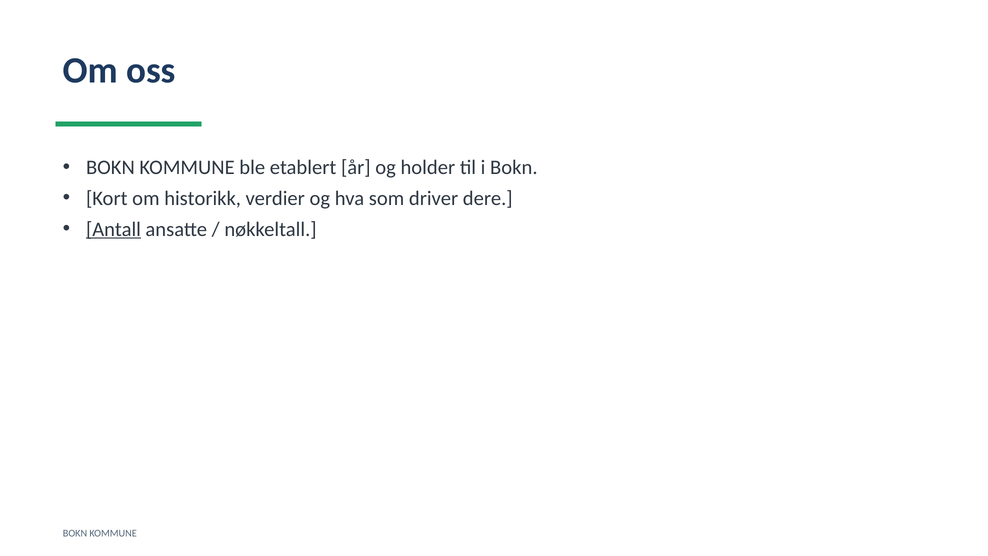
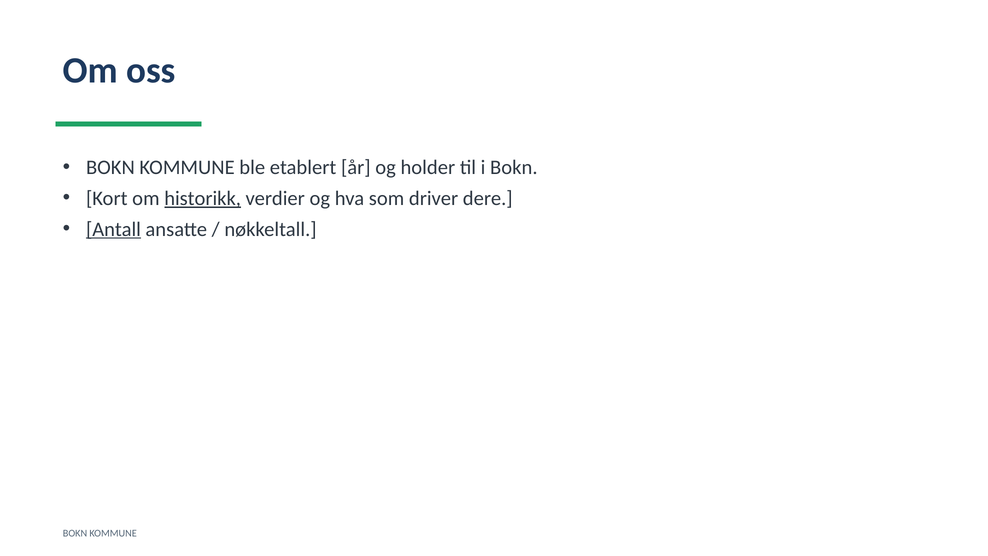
historikk underline: none -> present (203, 198)
